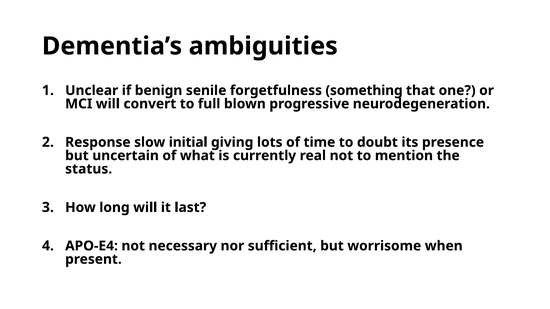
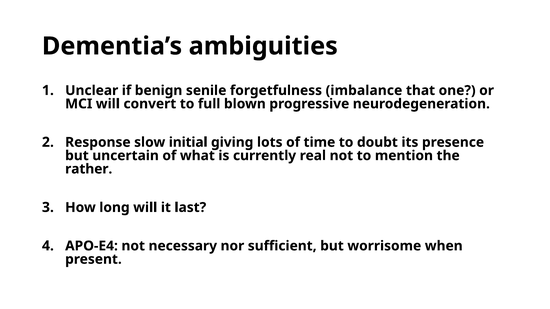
something: something -> imbalance (364, 91)
status: status -> rather (89, 169)
